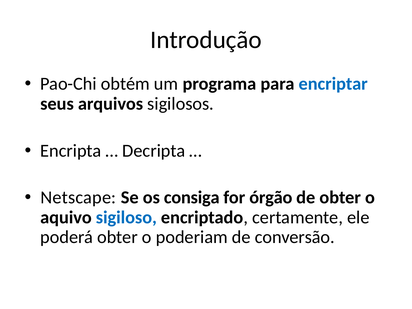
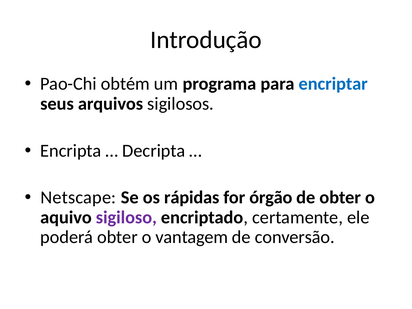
consiga: consiga -> rápidas (192, 198)
sigiloso colour: blue -> purple (126, 217)
poderiam: poderiam -> vantagem (192, 237)
